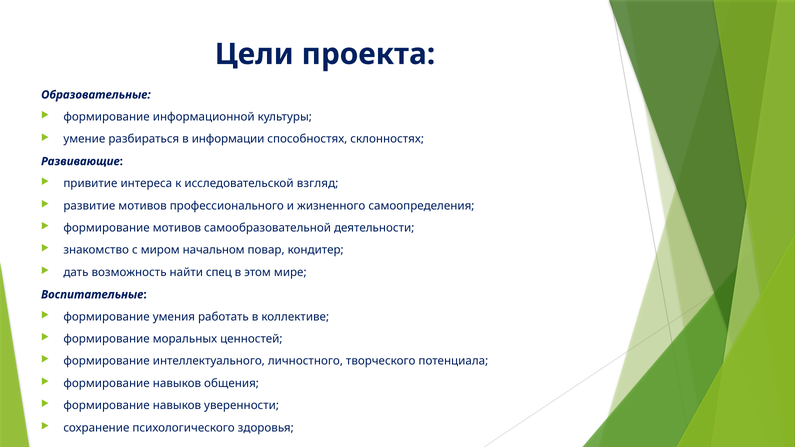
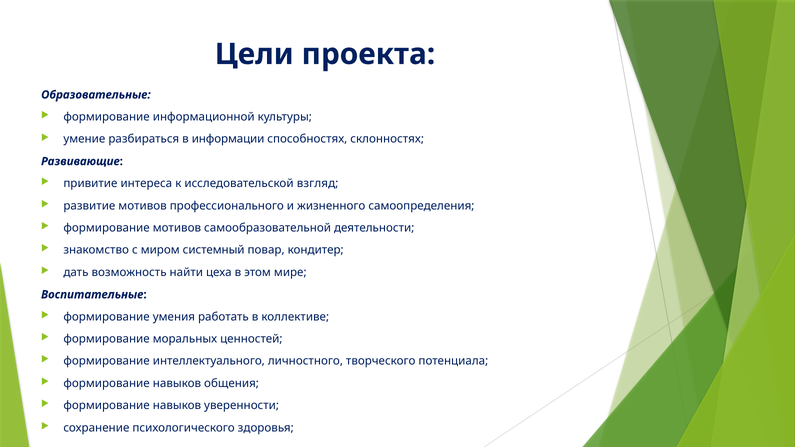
начальном: начальном -> системный (214, 250)
спец: спец -> цеха (219, 272)
